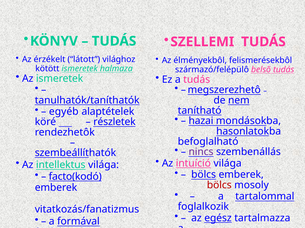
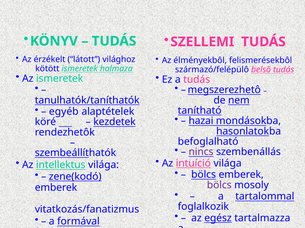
részletek: részletek -> kezdetek (115, 122)
facto(kodó: facto(kodó -> zene(kodó (75, 177)
bölcs colour: red -> purple (219, 186)
